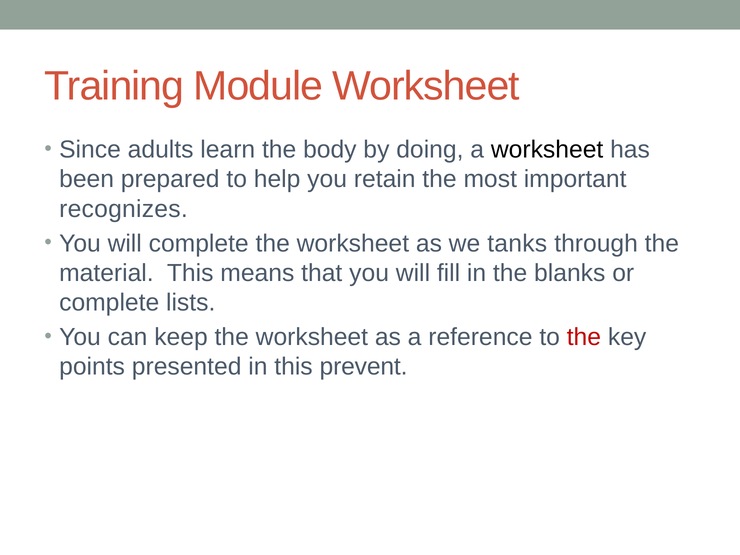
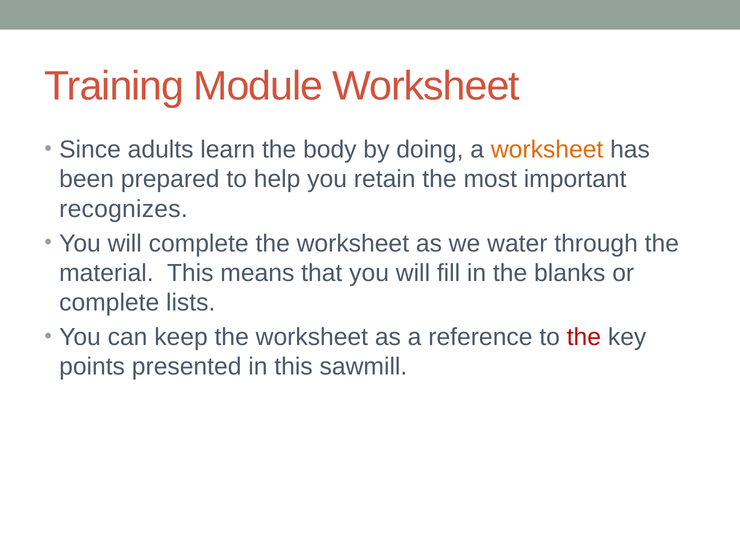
worksheet colour: black -> orange (547, 150)
tanks: tanks -> water (517, 243)
prevent: prevent -> sawmill (363, 367)
